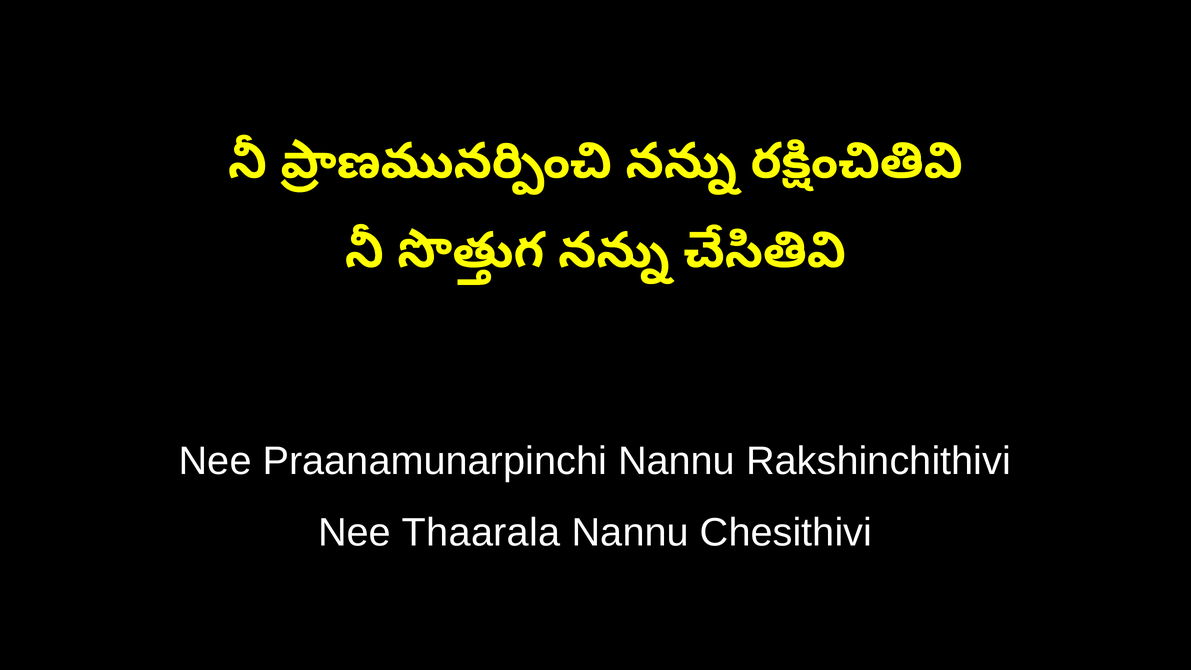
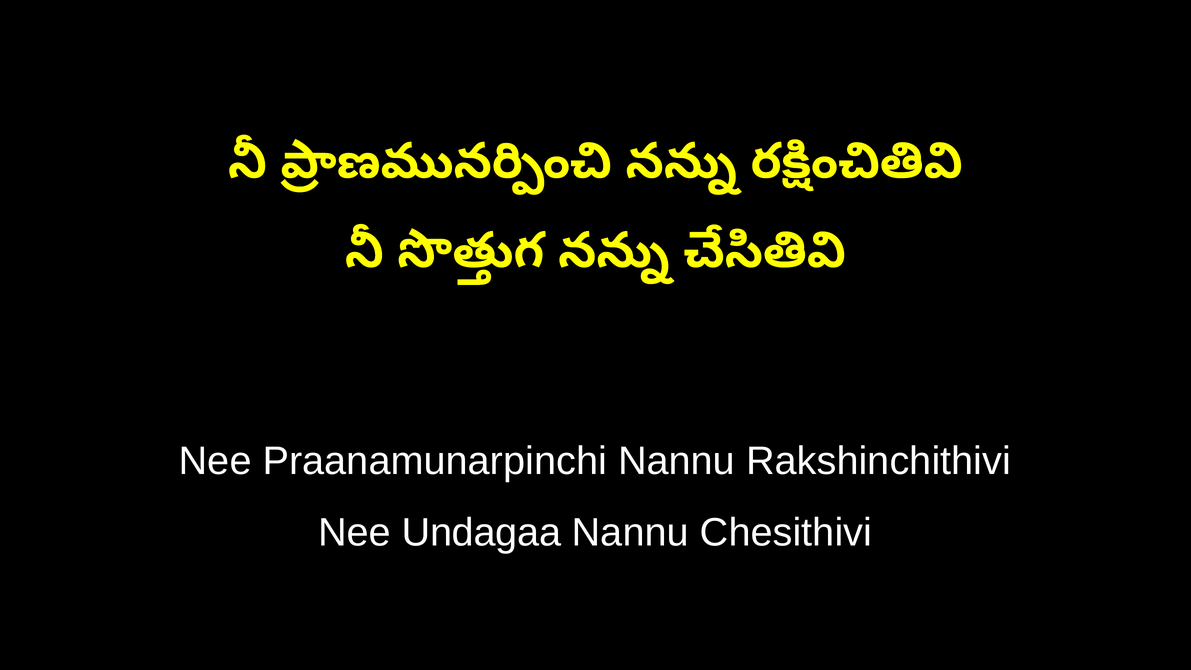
Thaarala: Thaarala -> Undagaa (481, 533)
